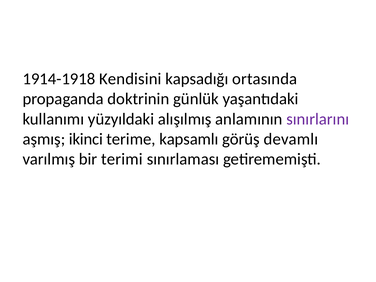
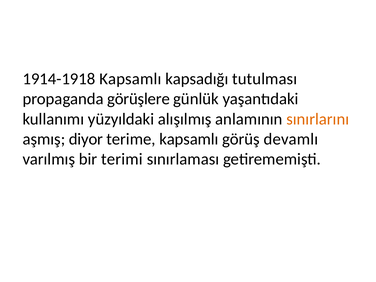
1914-1918 Kendisini: Kendisini -> Kapsamlı (130, 79)
ortasında: ortasında -> tutulması (265, 79)
doktrinin: doktrinin -> görüşlere (138, 99)
sınırlarını colour: purple -> orange (318, 119)
ikinci: ikinci -> diyor (86, 139)
